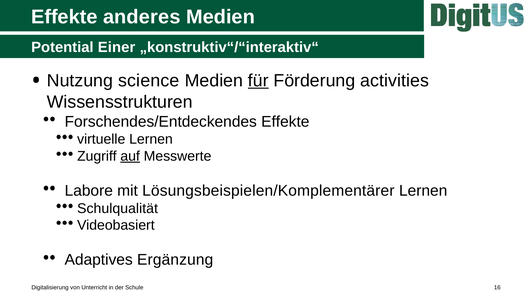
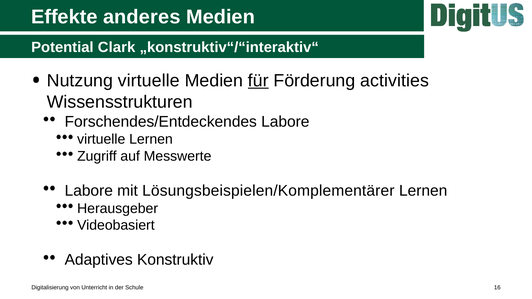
Einer: Einer -> Clark (117, 47)
Nutzung science: science -> virtuelle (149, 81)
Forschendes/Entdeckendes Effekte: Effekte -> Labore (285, 122)
auf underline: present -> none (130, 156)
Schulqualität: Schulqualität -> Herausgeber (118, 209)
Ergänzung: Ergänzung -> Konstruktiv (175, 260)
